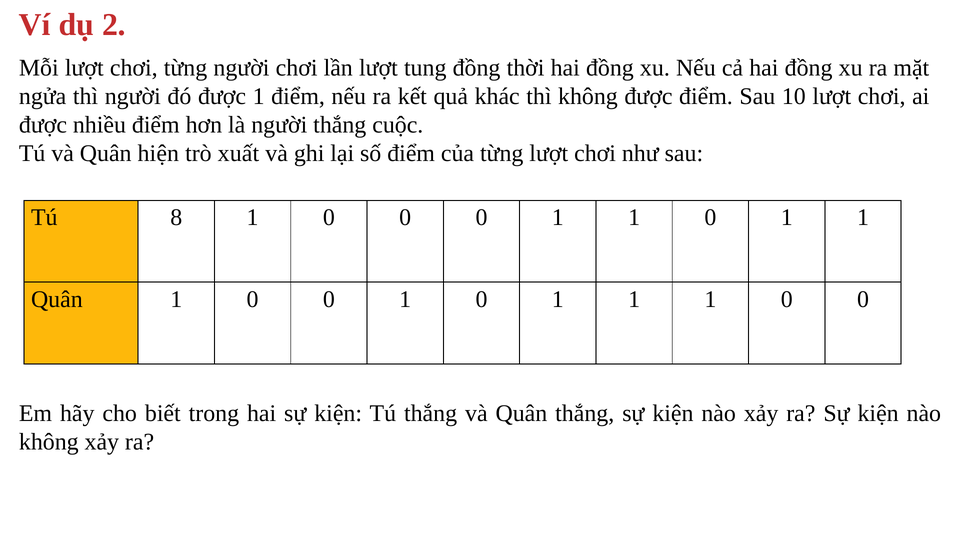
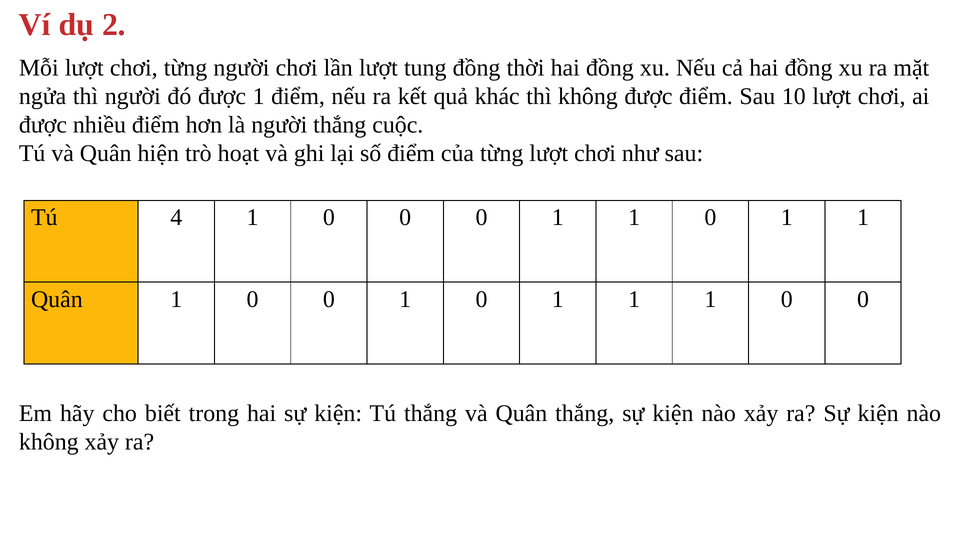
xuất: xuất -> hoạt (238, 154)
8: 8 -> 4 (176, 217)
